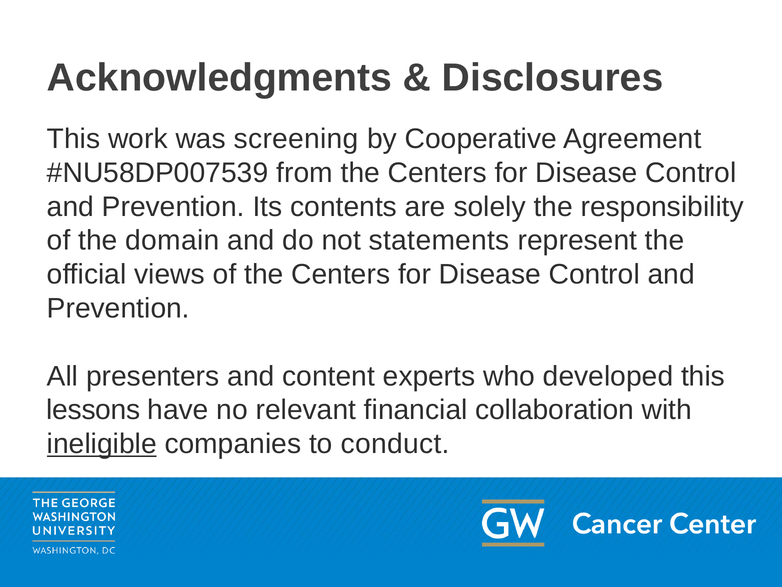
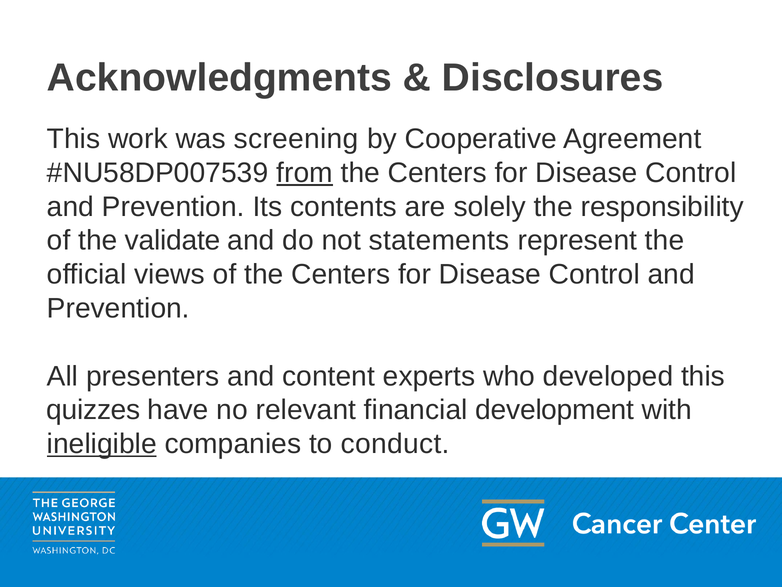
from underline: none -> present (305, 173)
domain: domain -> validate (173, 240)
lessons: lessons -> quizzes (93, 410)
collaboration: collaboration -> development (555, 410)
